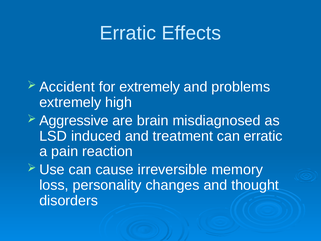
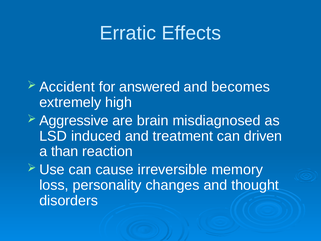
for extremely: extremely -> answered (150, 87)
problems: problems -> becomes (241, 87)
can erratic: erratic -> driven (263, 136)
pain: pain -> than (65, 151)
